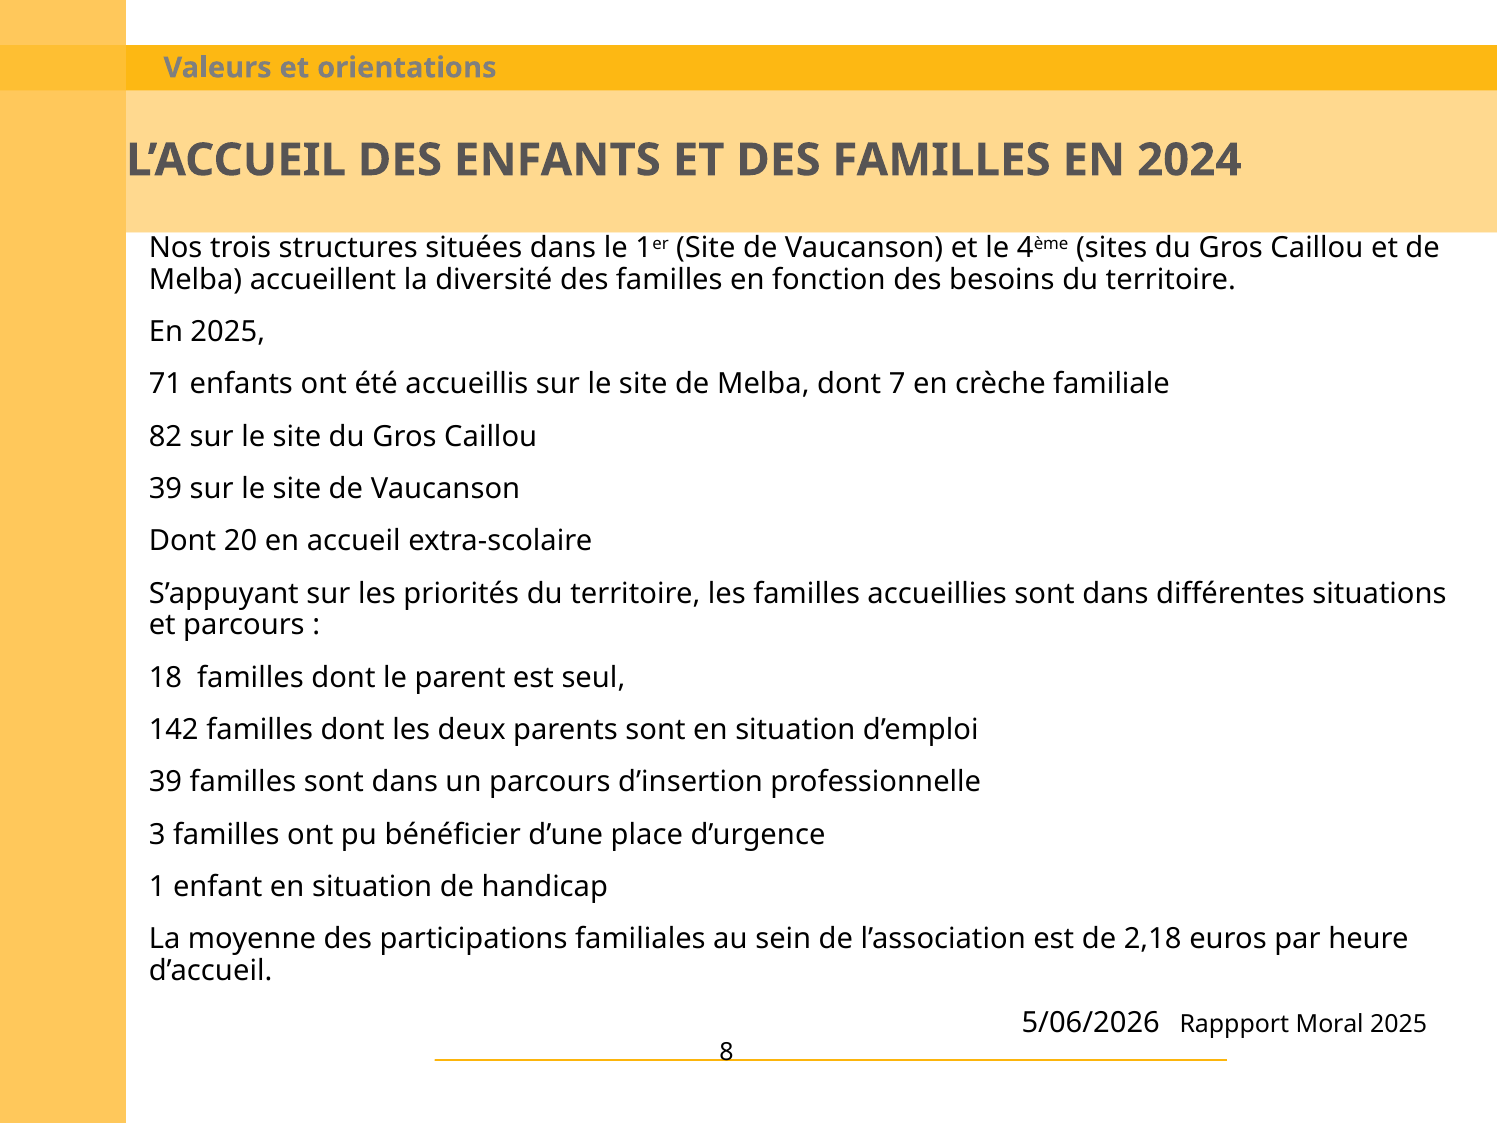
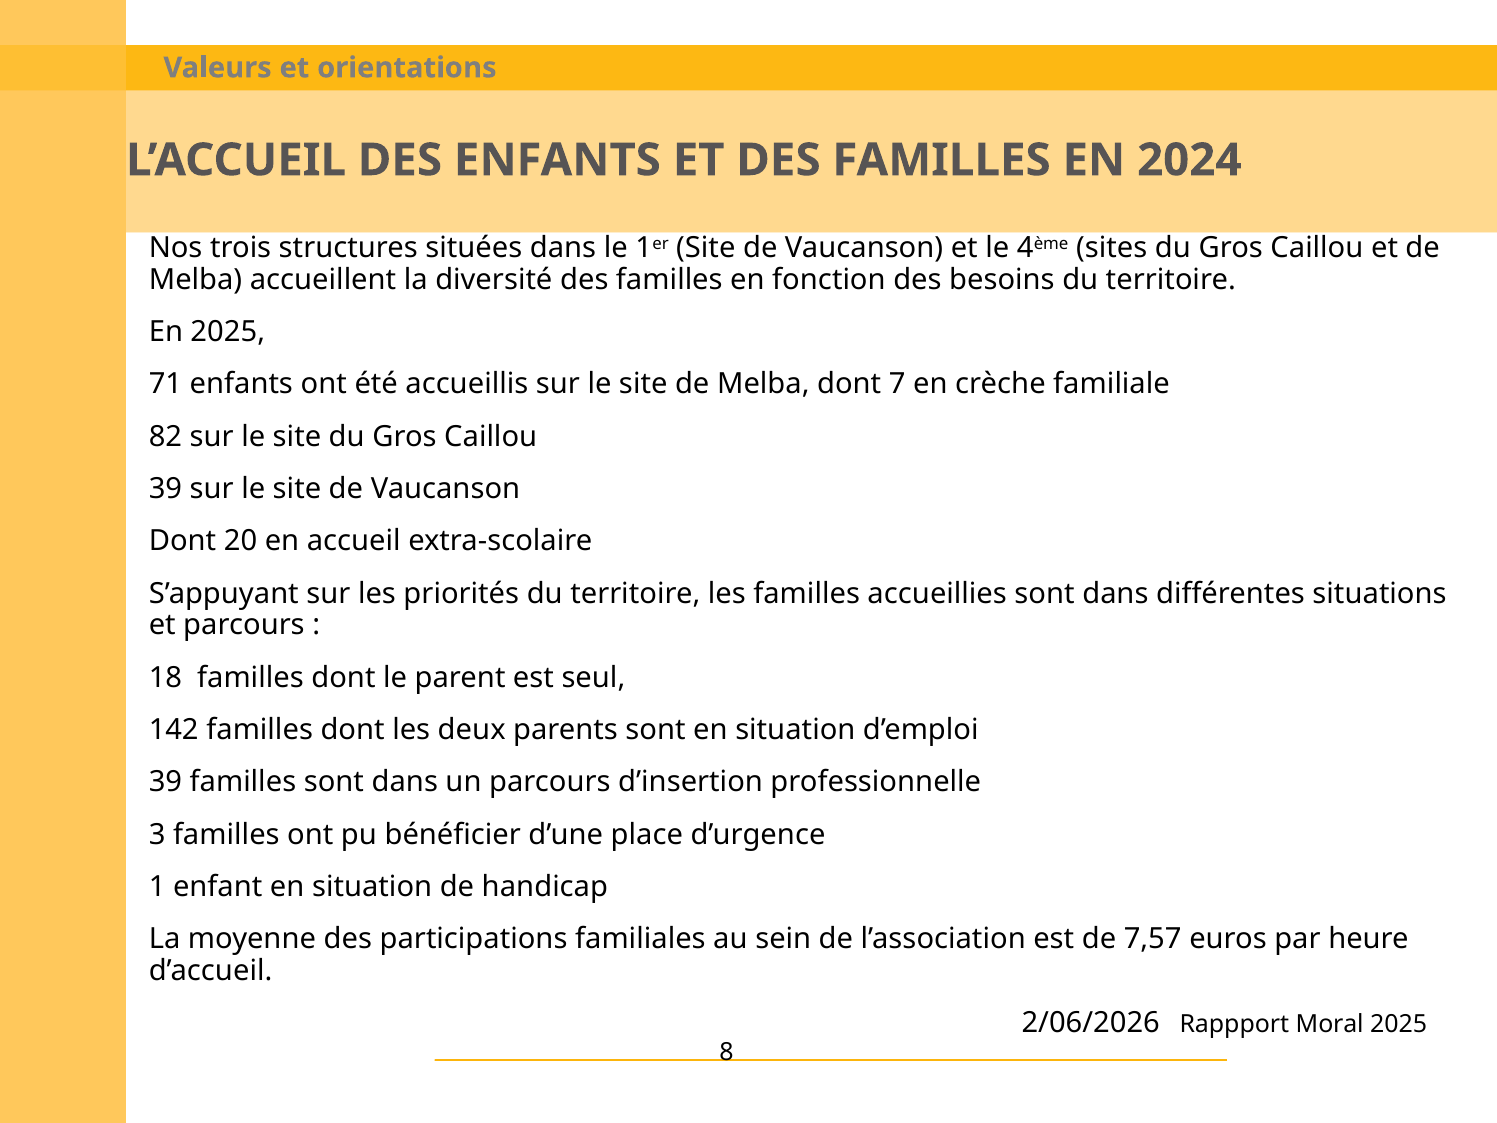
2,18: 2,18 -> 7,57 (1153, 939)
5/06/2026: 5/06/2026 -> 2/06/2026 (1091, 1023)
